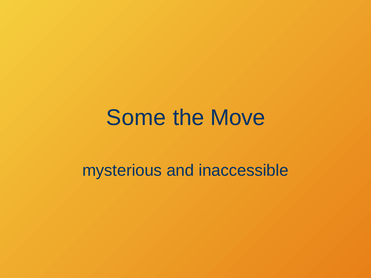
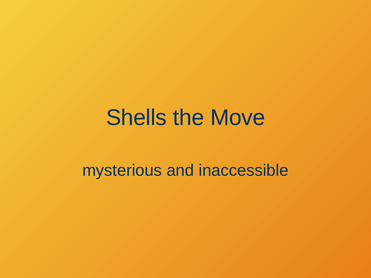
Some: Some -> Shells (136, 118)
